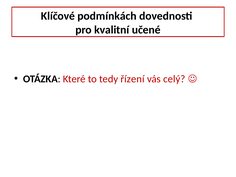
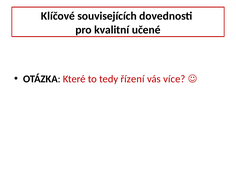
podmínkách: podmínkách -> souvisejících (107, 16)
celý: celý -> více (174, 79)
